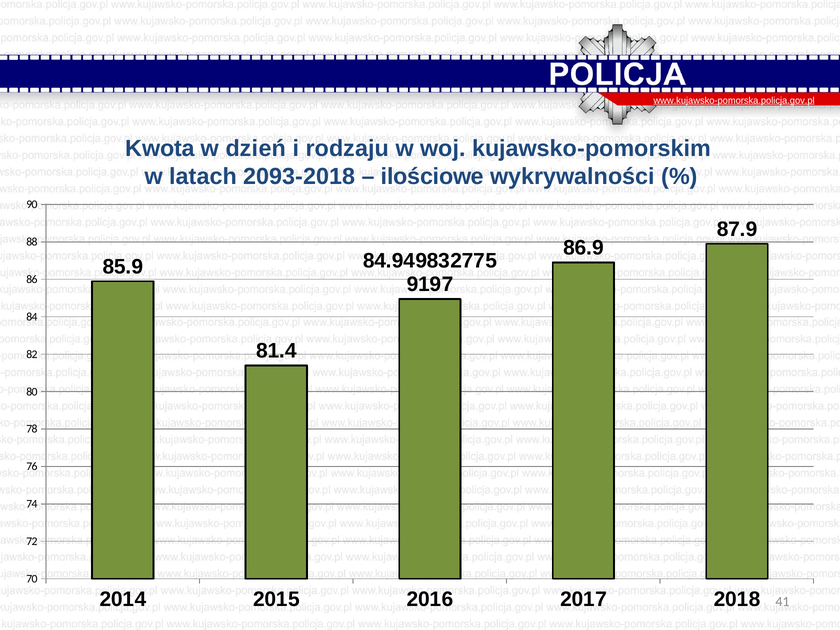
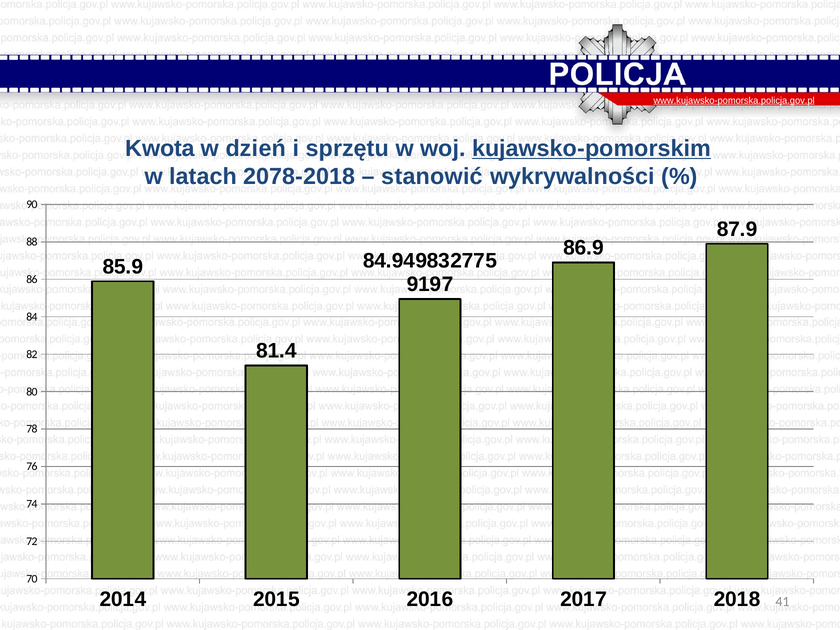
rodzaju: rodzaju -> sprzętu (347, 148)
kujawsko-pomorskim underline: none -> present (591, 148)
2093-2018: 2093-2018 -> 2078-2018 (299, 176)
ilościowe: ilościowe -> stanowić (432, 176)
